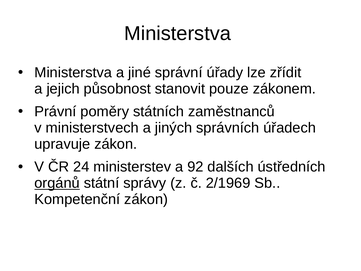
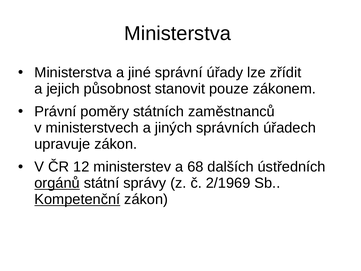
24: 24 -> 12 (81, 167)
92: 92 -> 68 (195, 167)
Kompetenční underline: none -> present (77, 199)
